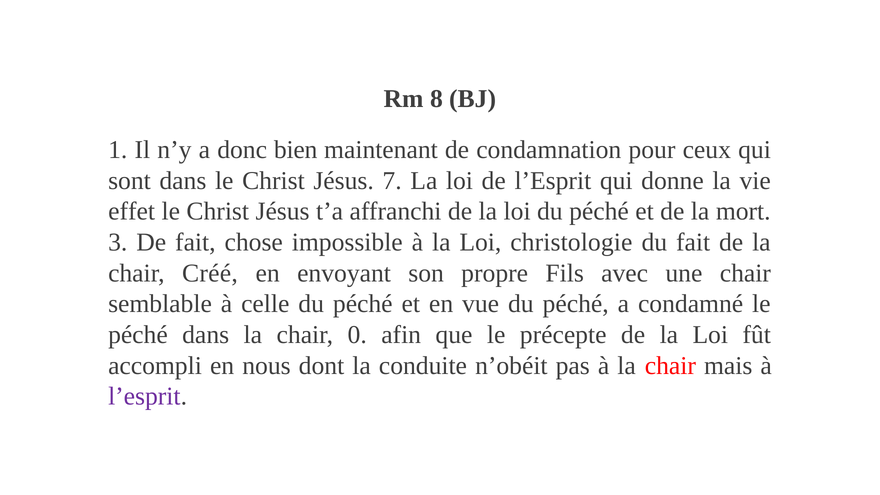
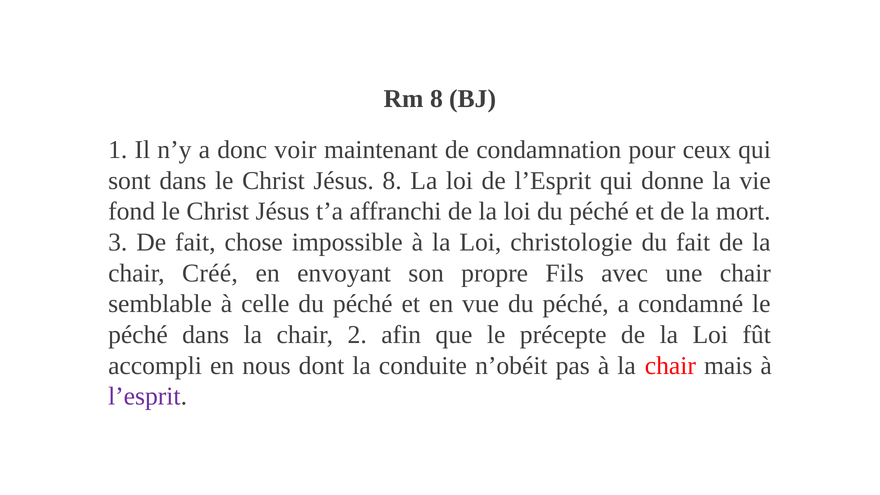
bien: bien -> voir (295, 150)
Jésus 7: 7 -> 8 (392, 181)
effet: effet -> fond (132, 212)
0: 0 -> 2 (357, 335)
